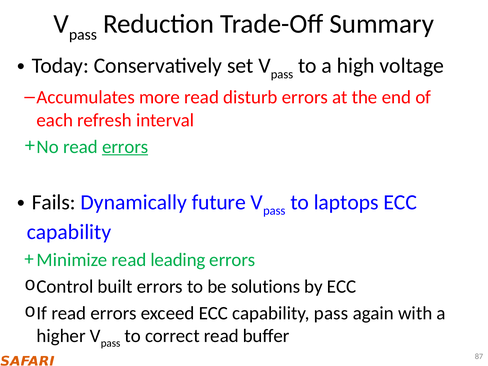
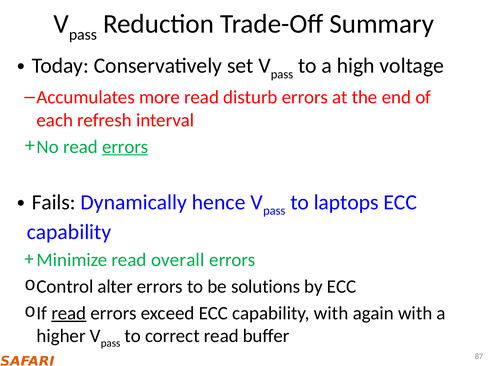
future: future -> hence (219, 202)
leading: leading -> overall (178, 260)
built: built -> alter (115, 287)
read underline: none -> present (69, 313)
capability pass: pass -> with (331, 313)
